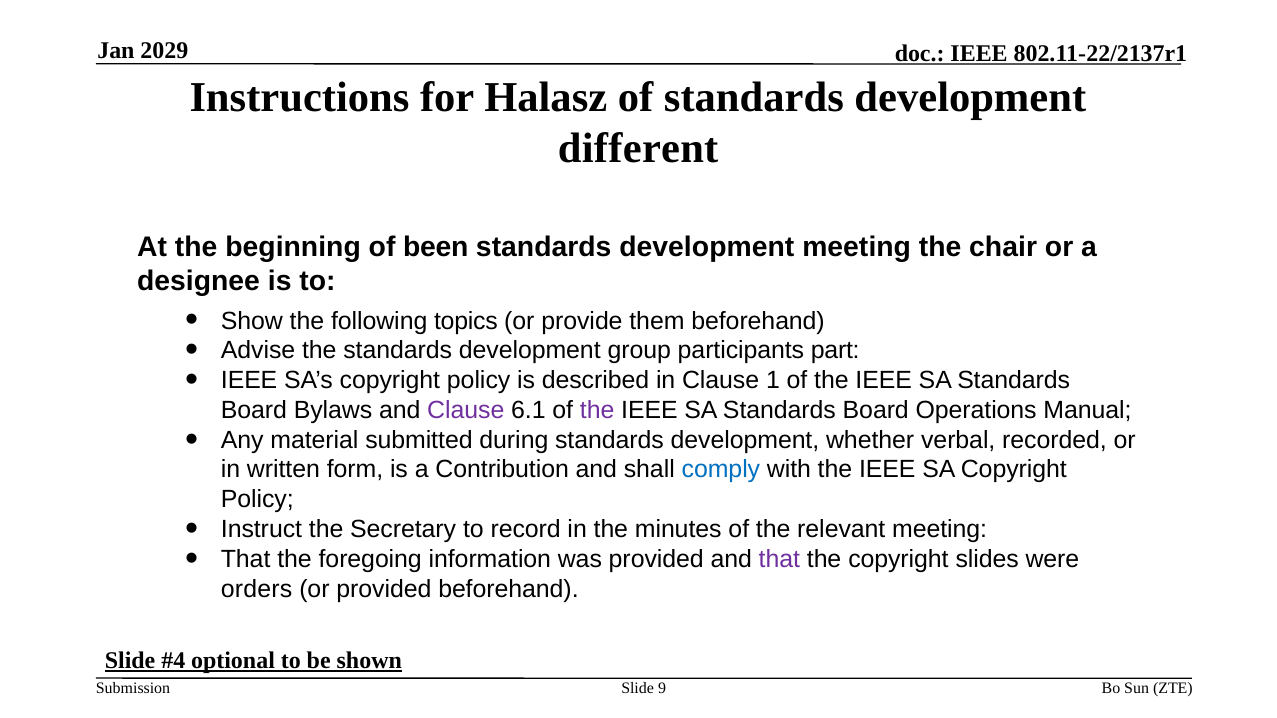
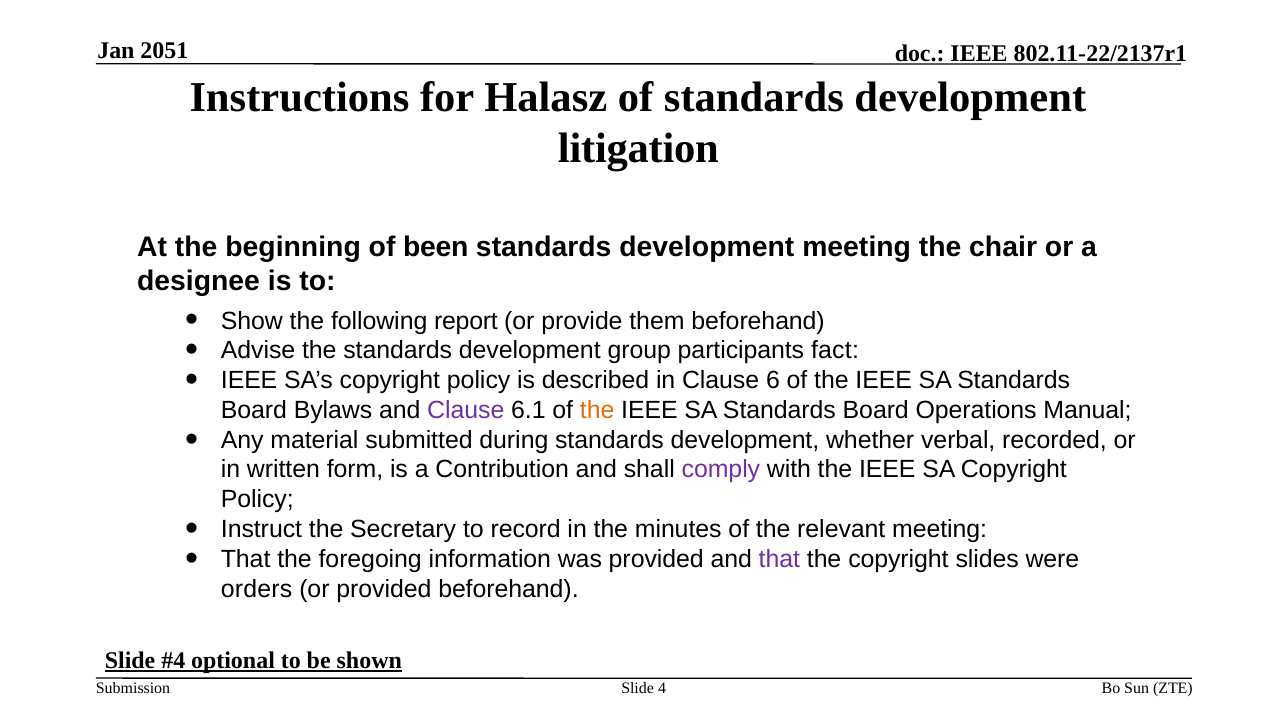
2029: 2029 -> 2051 (164, 51)
different: different -> litigation (638, 148)
topics: topics -> report (466, 321)
part: part -> fact (835, 351)
1: 1 -> 6 (773, 381)
the colour: purple -> orange (597, 410)
comply colour: blue -> purple (721, 470)
9: 9 -> 4 (662, 689)
